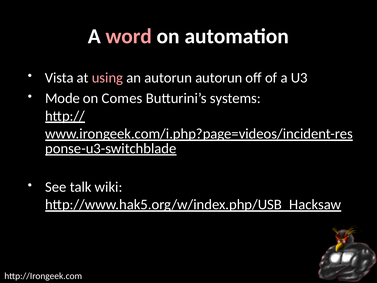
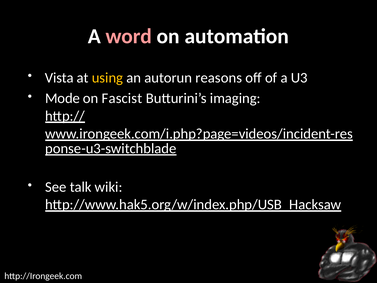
using colour: pink -> yellow (107, 78)
autorun autorun: autorun -> reasons (219, 78)
Comes: Comes -> Fascist (122, 98)
systems: systems -> imaging (235, 98)
